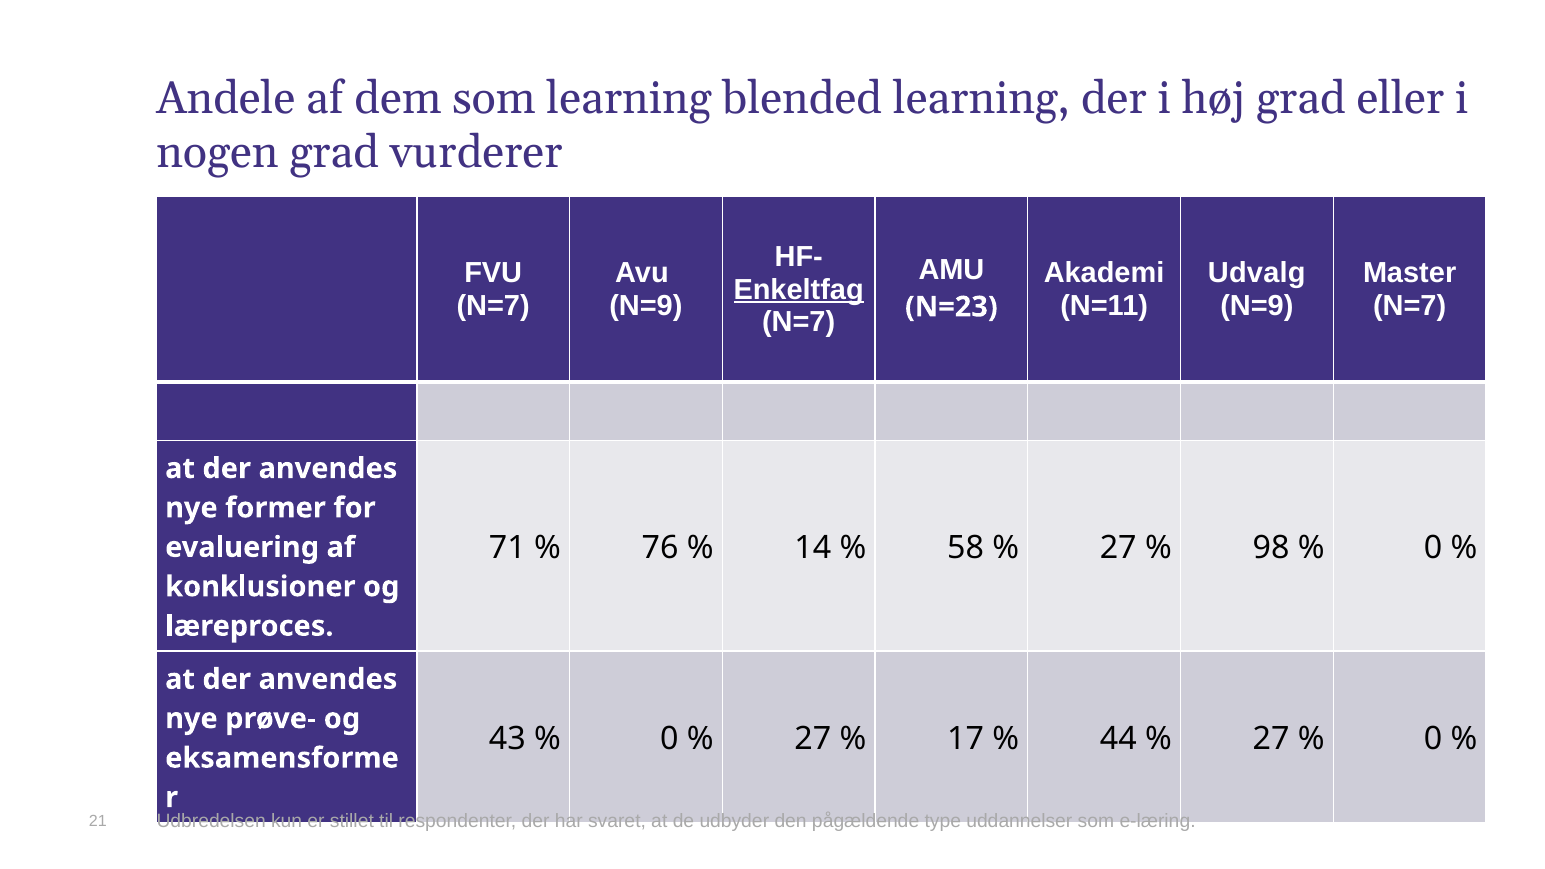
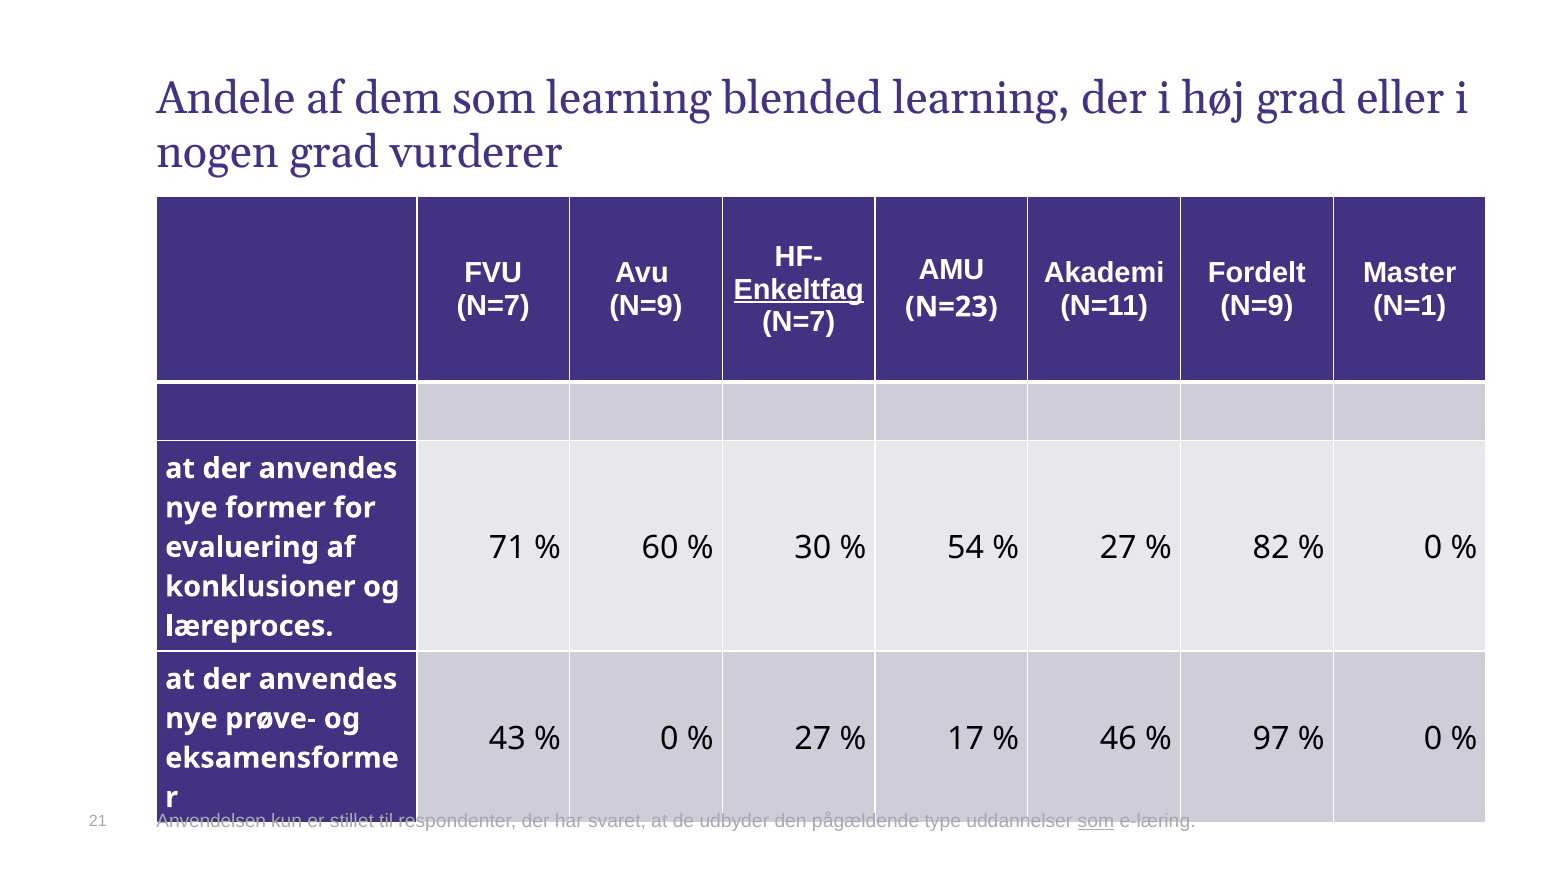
Udvalg: Udvalg -> Fordelt (1257, 273)
N=7: N=7 -> N=1 (1410, 306)
76: 76 -> 60 (660, 548)
14: 14 -> 30 (813, 548)
58: 58 -> 54 (966, 548)
98: 98 -> 82 (1271, 548)
44: 44 -> 46 (1118, 739)
27: 27 -> 97 (1271, 739)
Udbredelsen: Udbredelsen -> Anvendelsen (211, 822)
som underline: none -> present (1096, 822)
